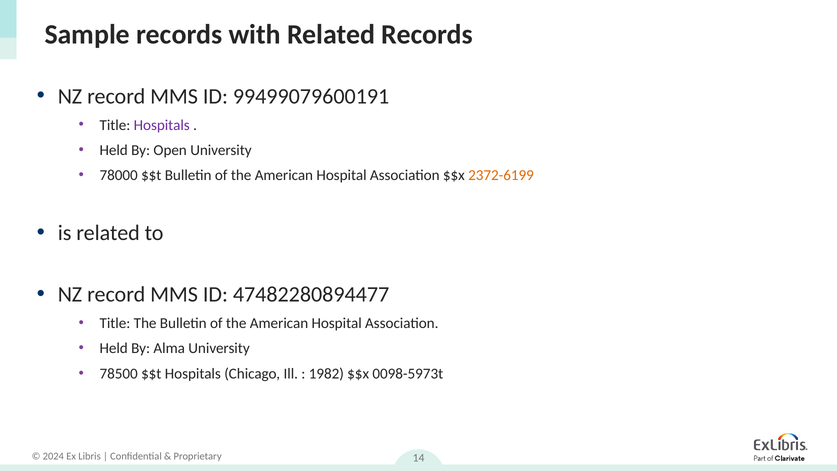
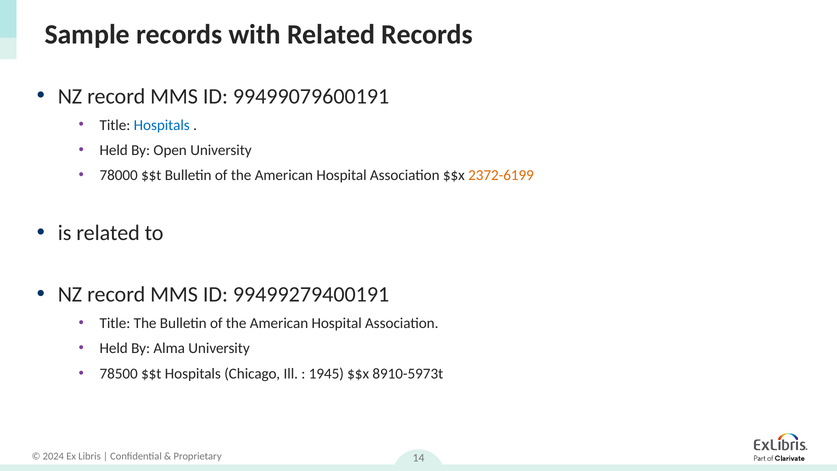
Hospitals colour: purple -> blue (162, 125)
47482280894477: 47482280894477 -> 99499279400191 (311, 294)
1982: 1982 -> 1945 (326, 374)
0098-5973t: 0098-5973t -> 8910-5973t (408, 374)
